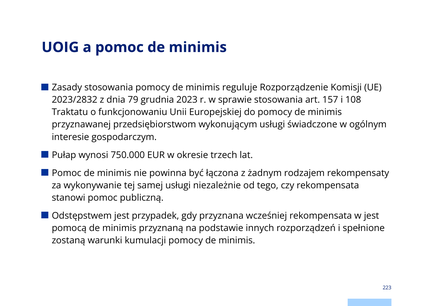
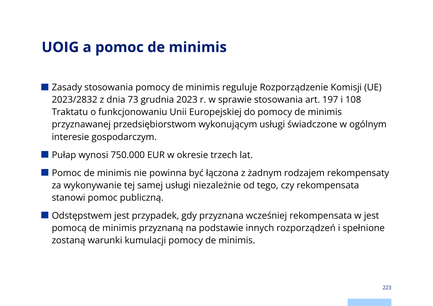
79: 79 -> 73 (133, 100)
157: 157 -> 197 (330, 100)
